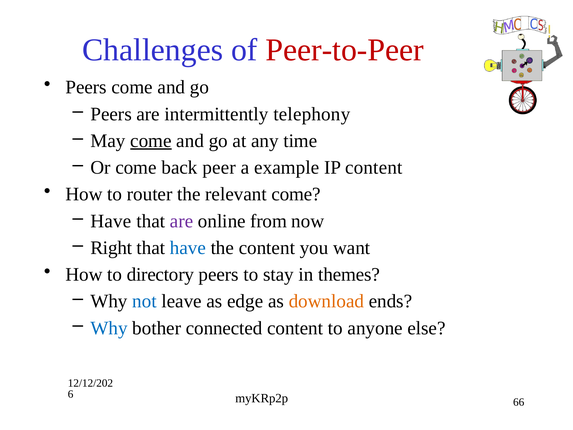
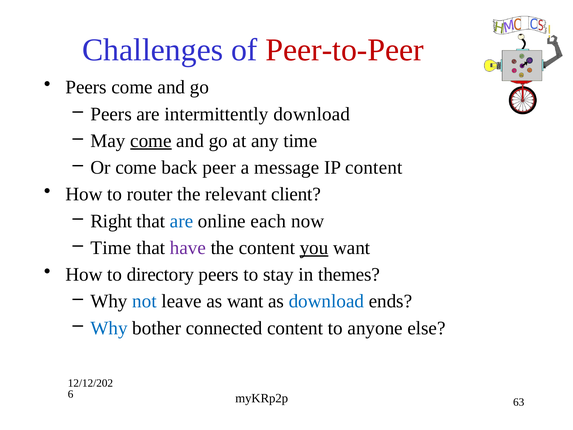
intermittently telephony: telephony -> download (312, 114)
example: example -> message (287, 167)
relevant come: come -> client (296, 194)
Have: Have -> Right (111, 221)
are colour: purple -> blue (182, 221)
from: from -> each (268, 221)
Right: Right -> Time (111, 248)
have colour: blue -> purple (188, 248)
you underline: none -> present (314, 248)
as edge: edge -> want (245, 301)
download colour: orange -> blue (326, 301)
66: 66 -> 63 (519, 402)
